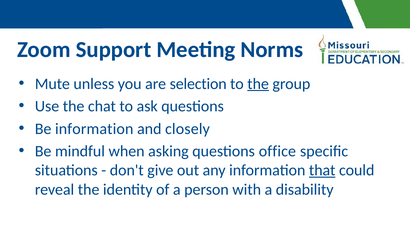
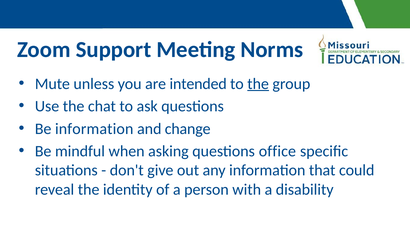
selection: selection -> intended (198, 84)
closely: closely -> change (188, 129)
that underline: present -> none (322, 170)
